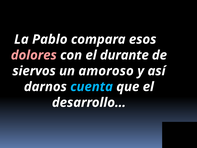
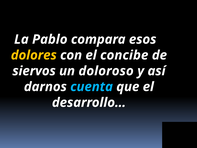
dolores colour: pink -> yellow (34, 55)
durante: durante -> concibe (124, 55)
amoroso: amoroso -> doloroso (106, 71)
